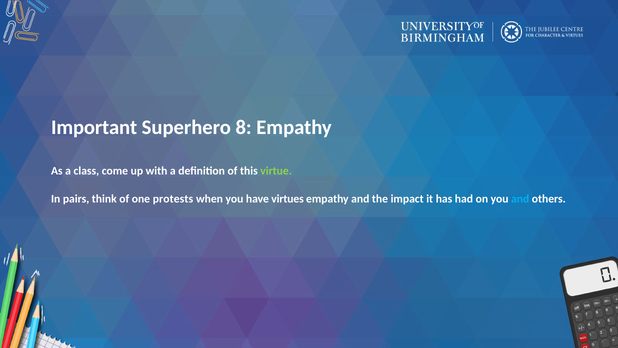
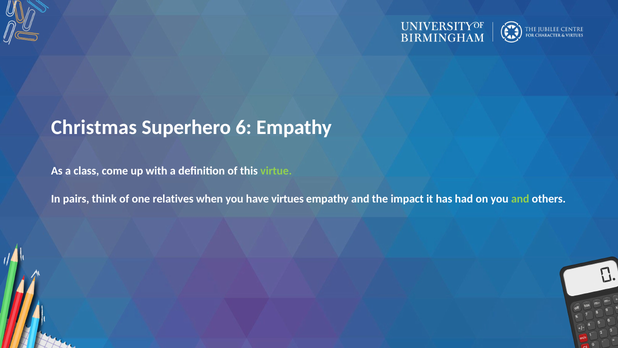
Important: Important -> Christmas (94, 127)
8: 8 -> 6 (244, 127)
protests: protests -> relatives (173, 199)
and colour: light blue -> light green (520, 199)
